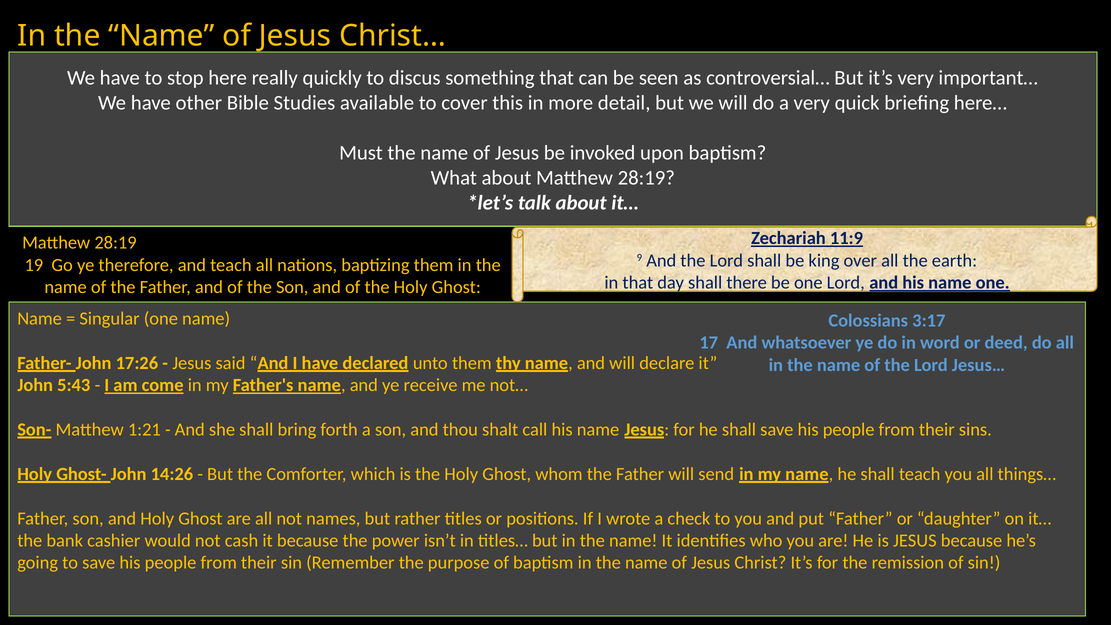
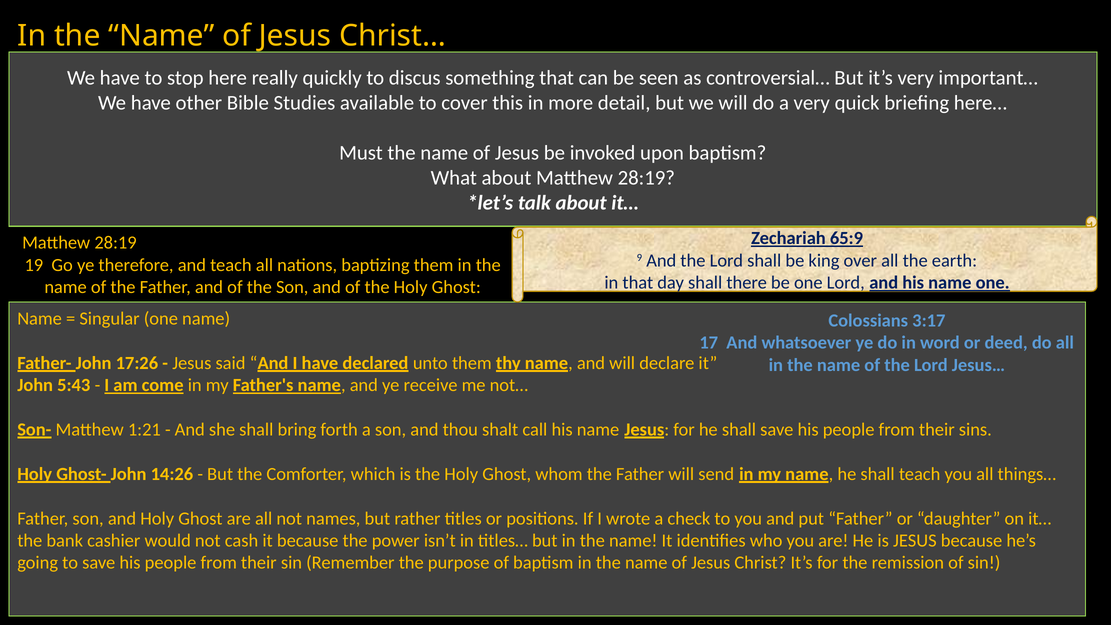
11:9: 11:9 -> 65:9 (846, 238)
